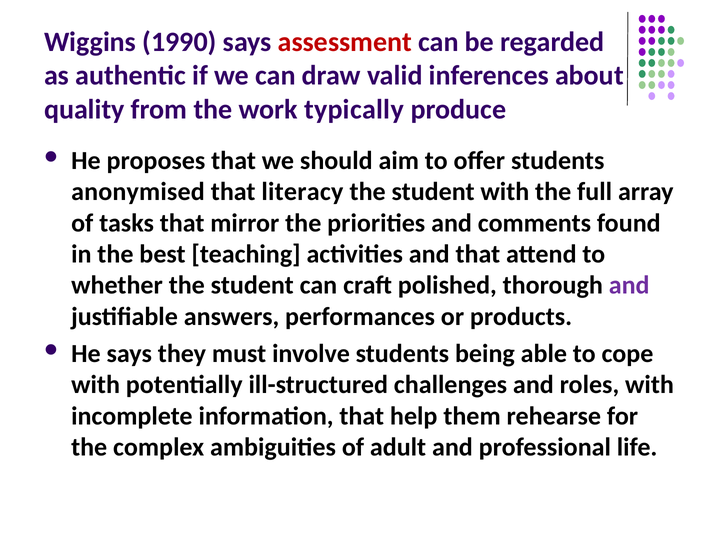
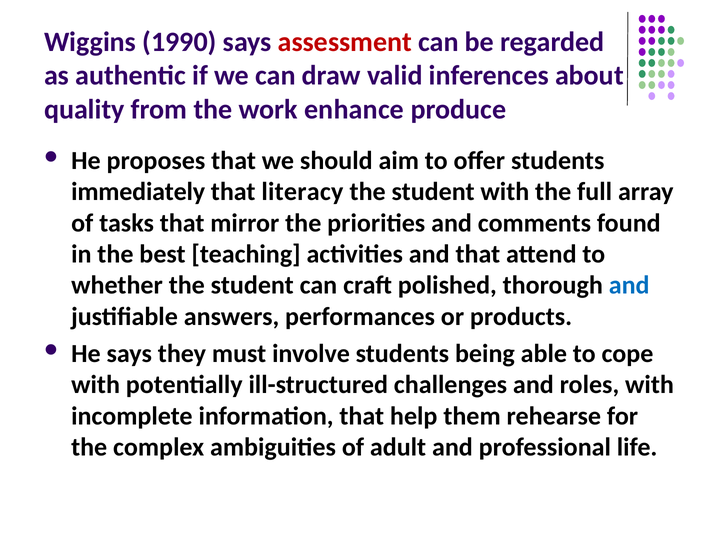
typically: typically -> enhance (354, 109)
anonymised: anonymised -> immediately (138, 192)
and colour: purple -> blue (629, 286)
